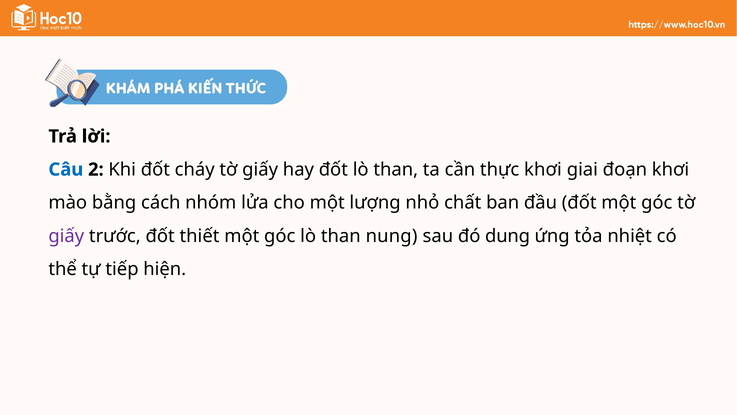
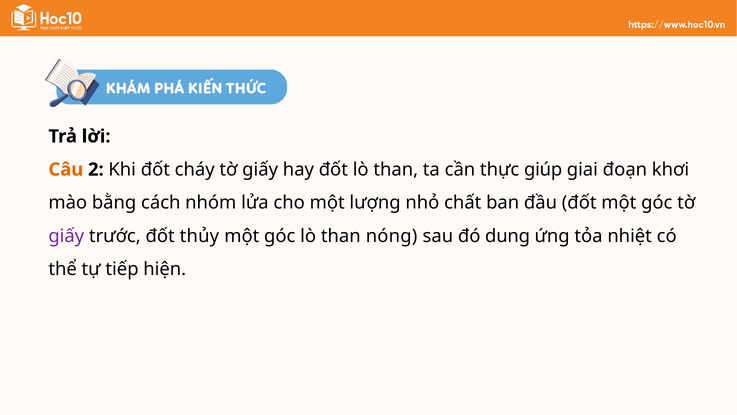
Câu colour: blue -> orange (66, 169)
thực khơi: khơi -> giúp (543, 169)
thiết: thiết -> thủy (199, 236)
nung: nung -> nóng (392, 236)
